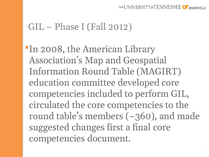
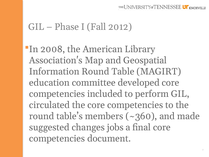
first: first -> jobs (115, 127)
